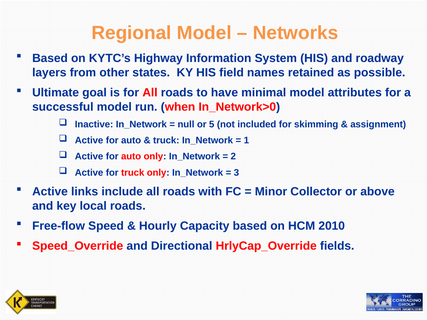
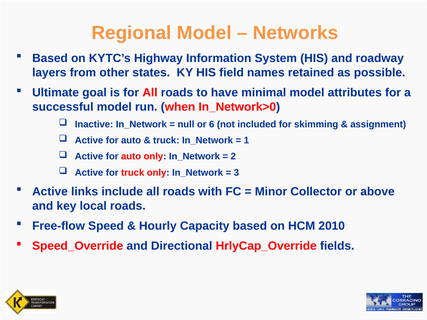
5: 5 -> 6 (212, 124)
